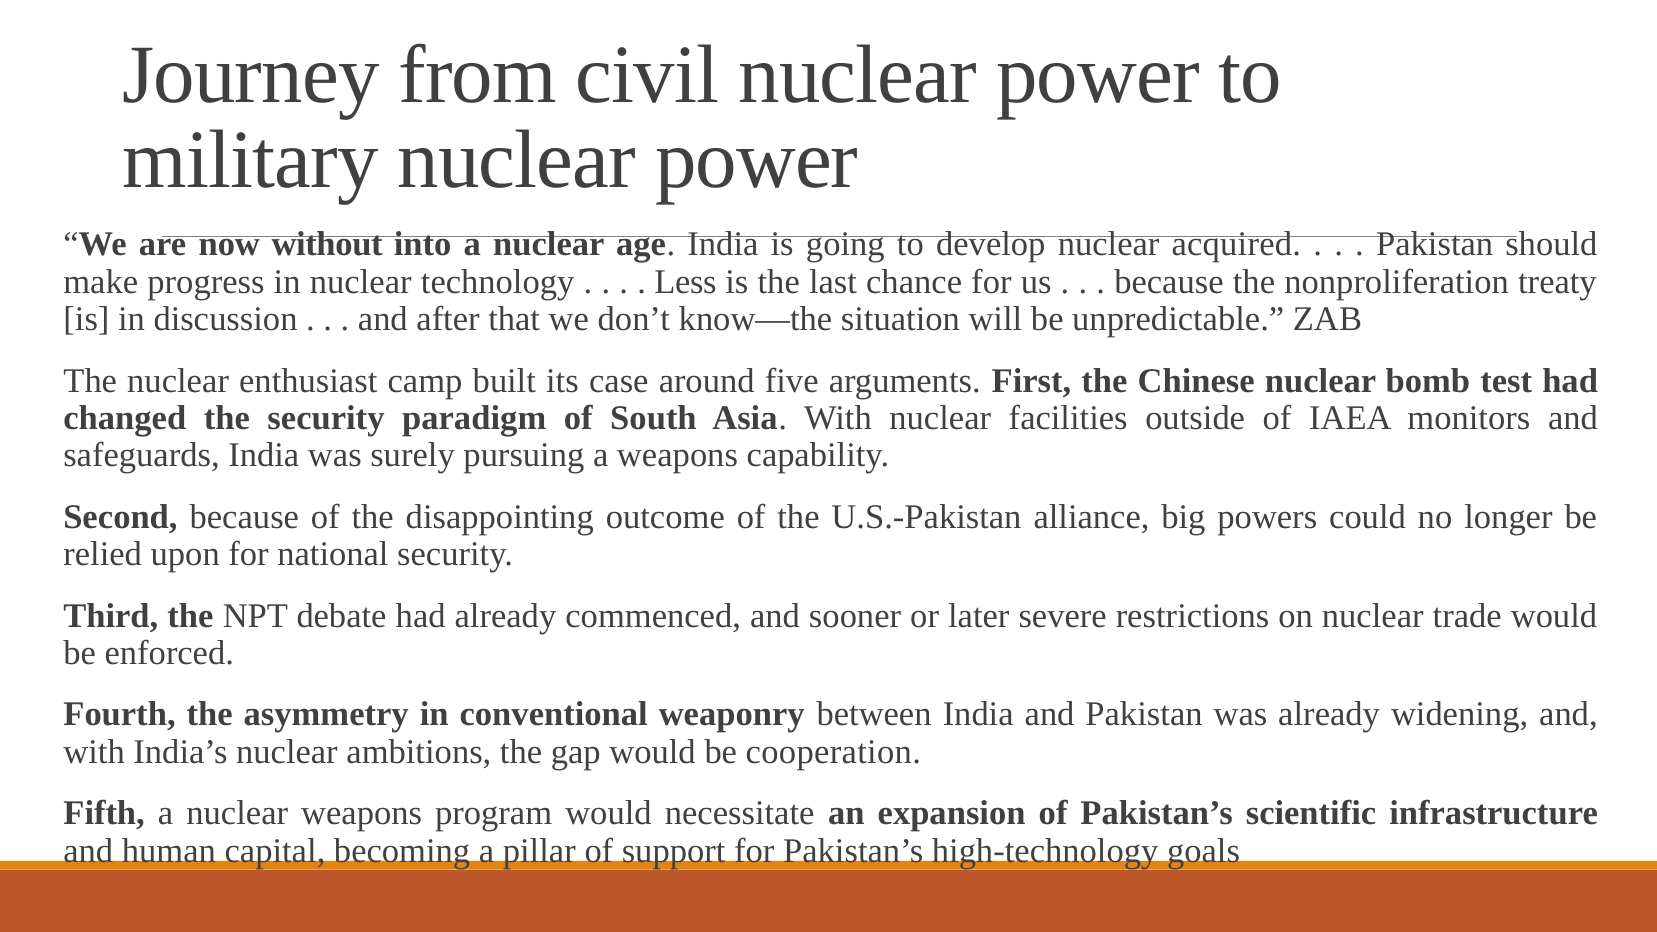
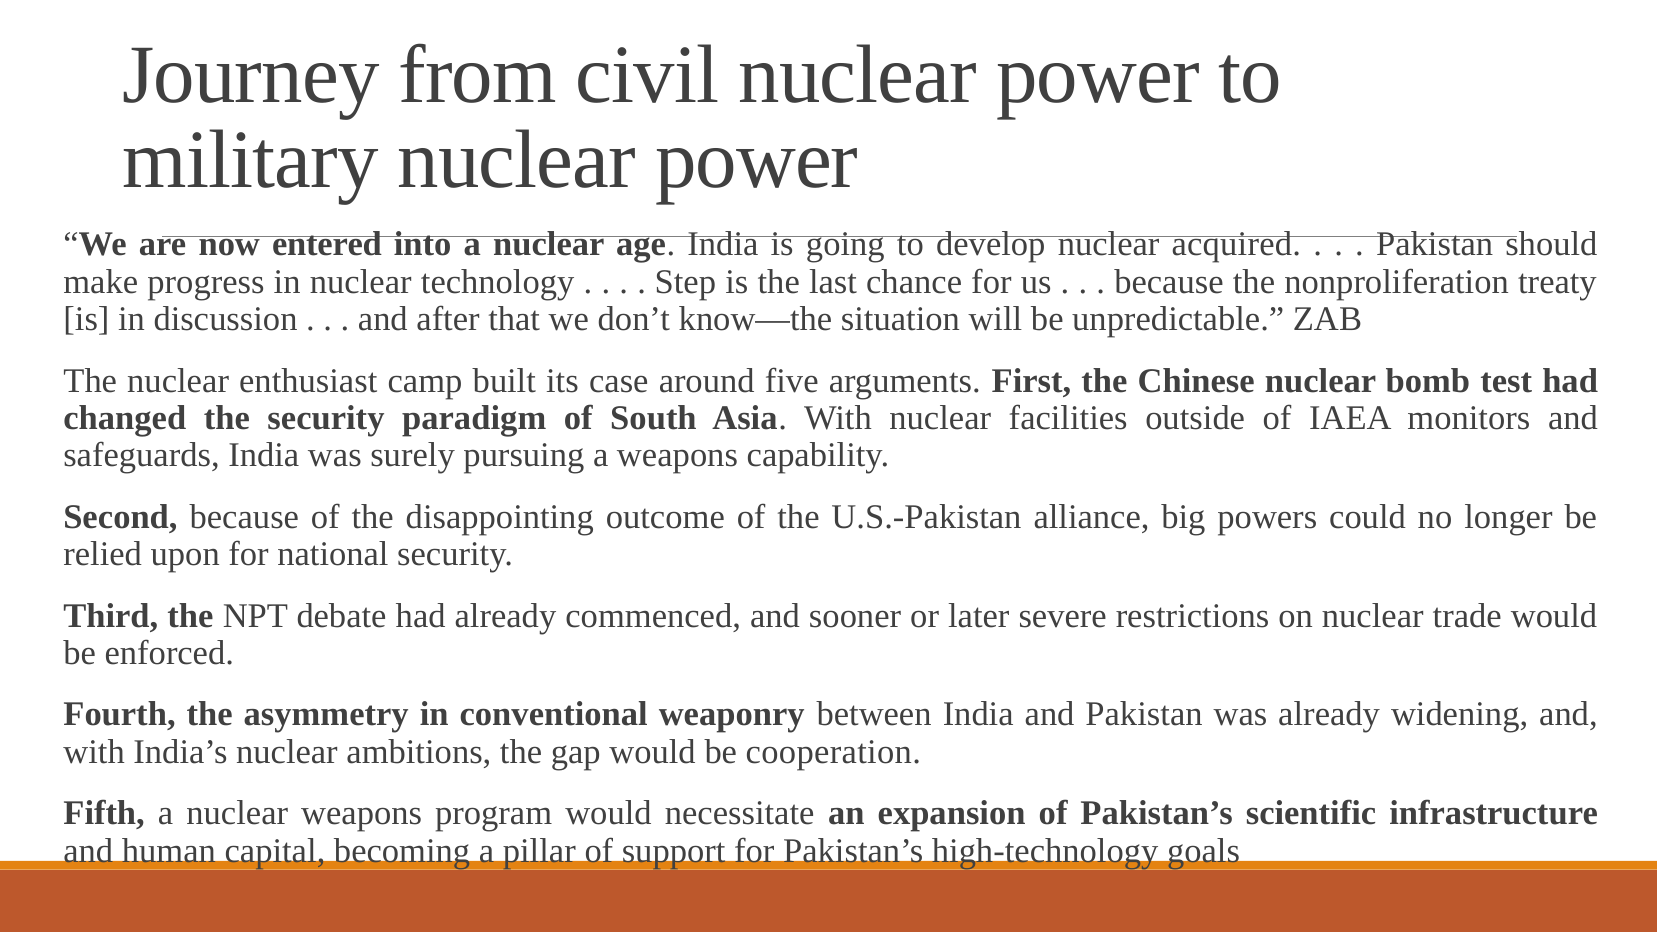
without: without -> entered (327, 245)
Less: Less -> Step (685, 282)
